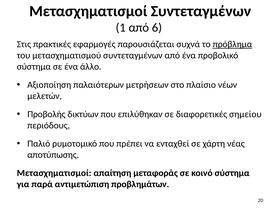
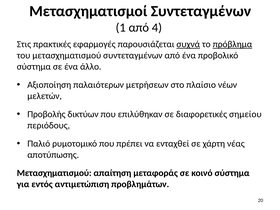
6: 6 -> 4 (157, 28)
συχνά underline: none -> present (188, 44)
Μετασχηματισμοί: Μετασχηματισμοί -> Μετασχηματισμού (54, 173)
παρά: παρά -> εντός (42, 184)
